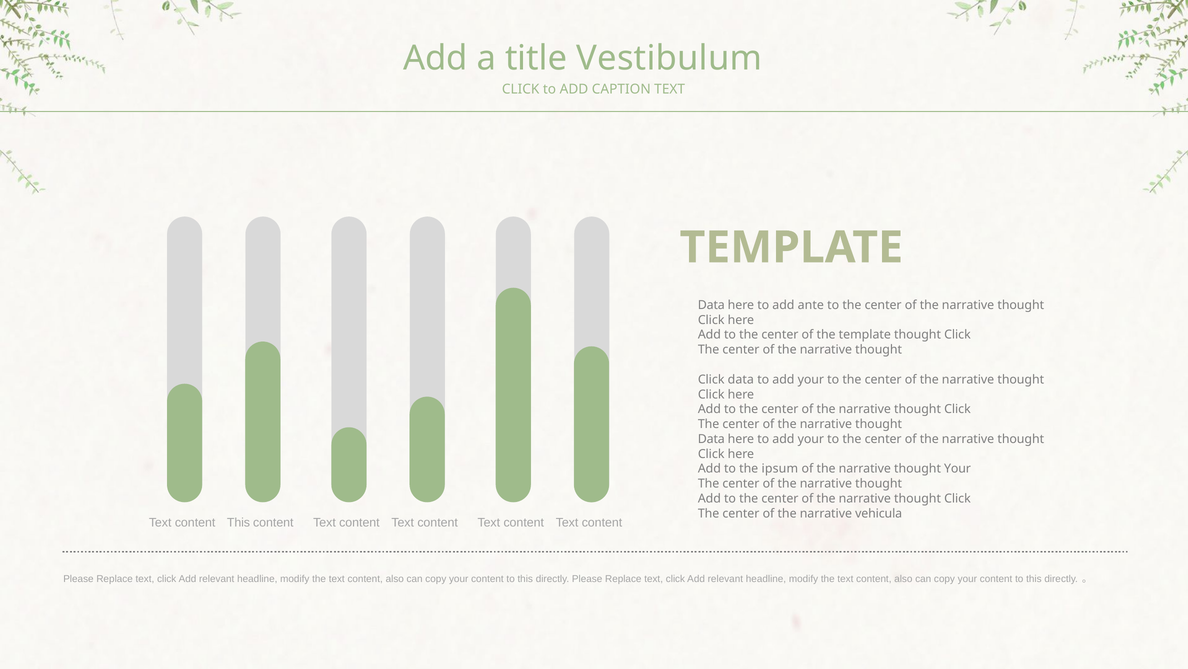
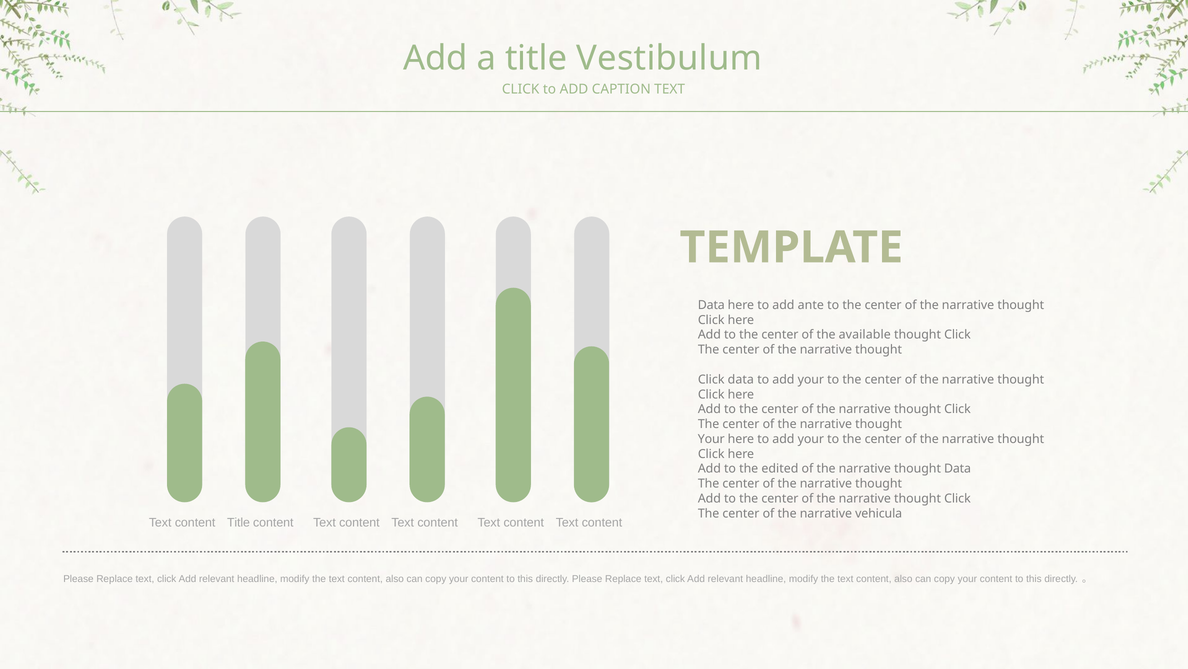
the template: template -> available (865, 335)
Data: Data -> Your (711, 439)
ipsum: ipsum -> edited (780, 468)
thought Your: Your -> Data (958, 468)
content This: This -> Title (238, 522)
